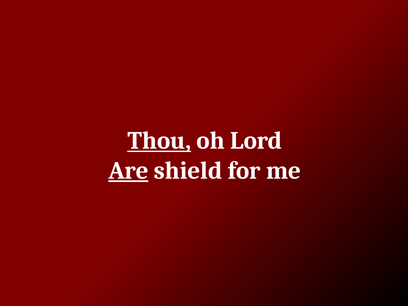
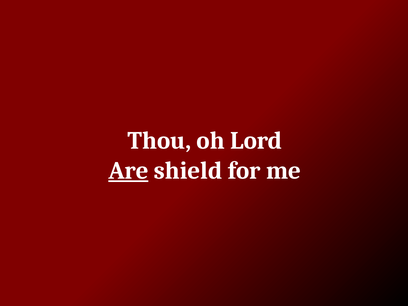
Thou underline: present -> none (159, 141)
